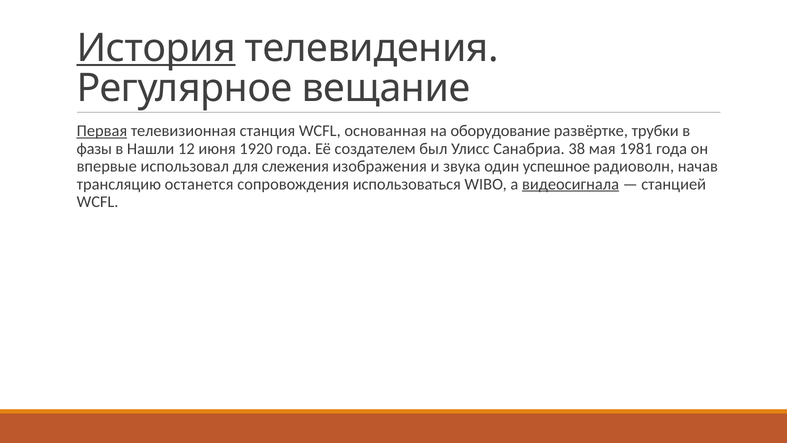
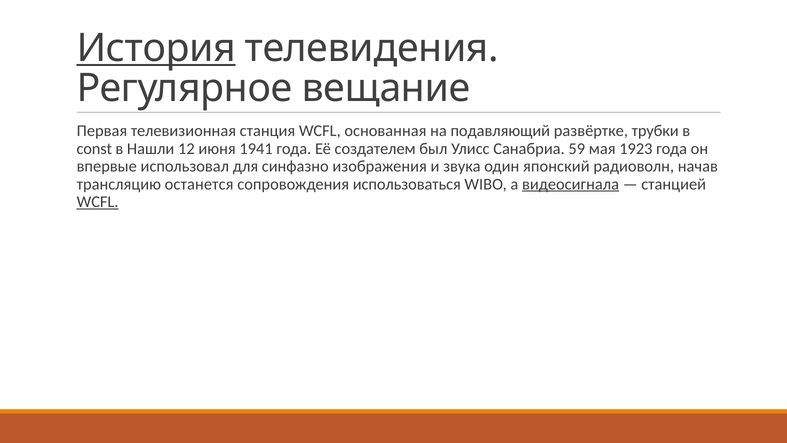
Первая underline: present -> none (102, 131)
оборудование: оборудование -> подавляющий (500, 131)
фазы: фазы -> const (94, 149)
1920: 1920 -> 1941 (256, 149)
38: 38 -> 59 (577, 149)
1981: 1981 -> 1923 (636, 149)
слежения: слежения -> синфазно (295, 166)
успешное: успешное -> японский (556, 166)
WCFL underline: none -> present (98, 202)
